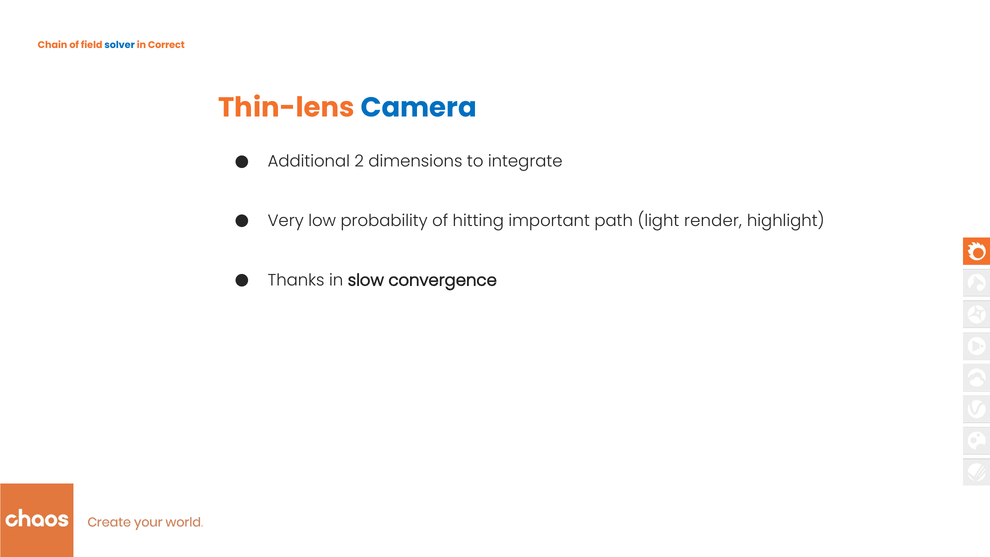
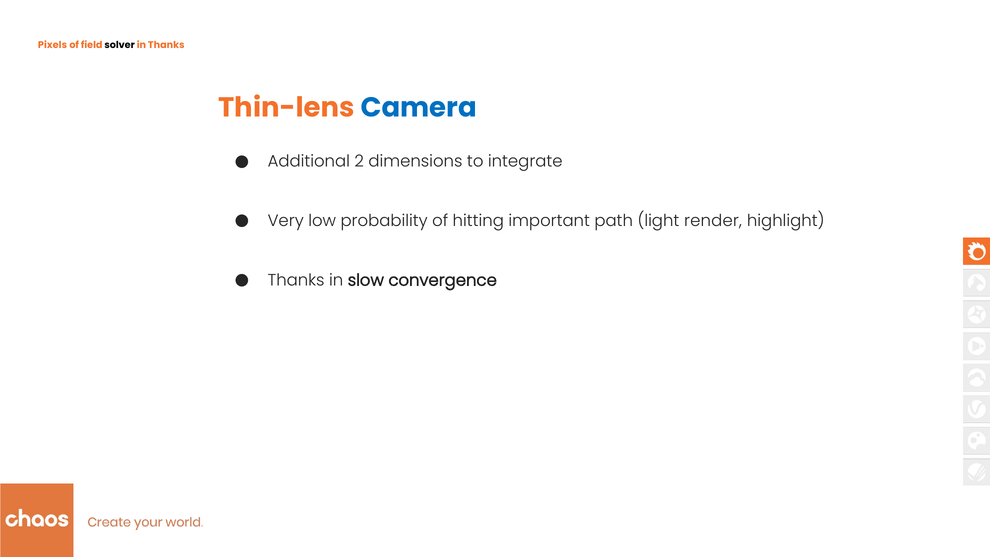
Chain: Chain -> Pixels (52, 45)
solver colour: blue -> black (120, 45)
in Correct: Correct -> Thanks (166, 45)
